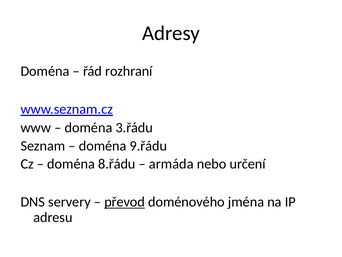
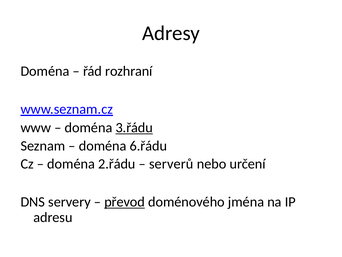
3.řádu underline: none -> present (134, 127)
9.řádu: 9.řádu -> 6.řádu (148, 146)
8.řádu: 8.řádu -> 2.řádu (117, 164)
armáda: armáda -> serverů (171, 164)
